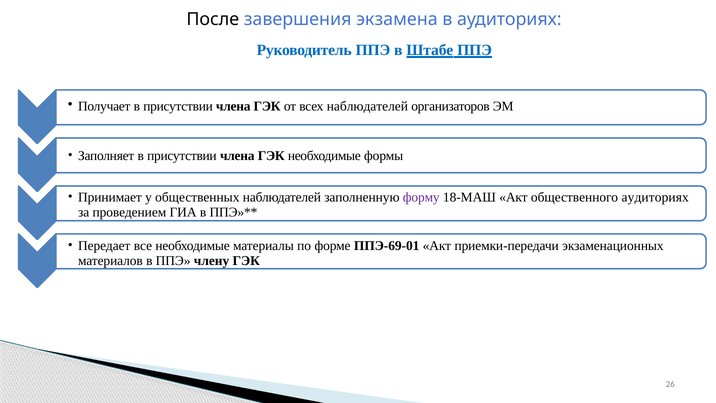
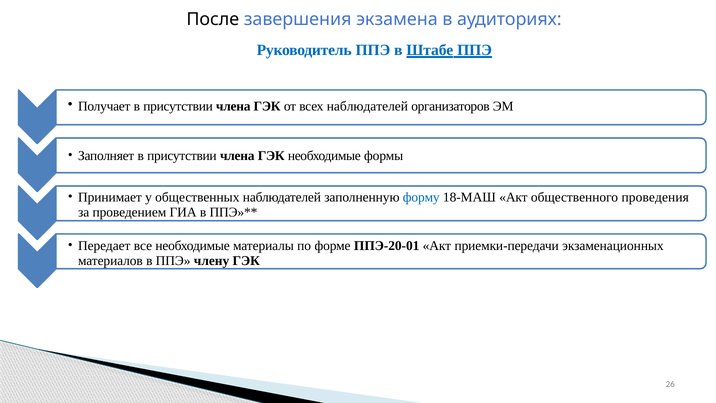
форму colour: purple -> blue (421, 197)
общественного аудиториях: аудиториях -> проведения (655, 197)
ППЭ-69-01: ППЭ-69-01 -> ППЭ-20-01 (387, 246)
